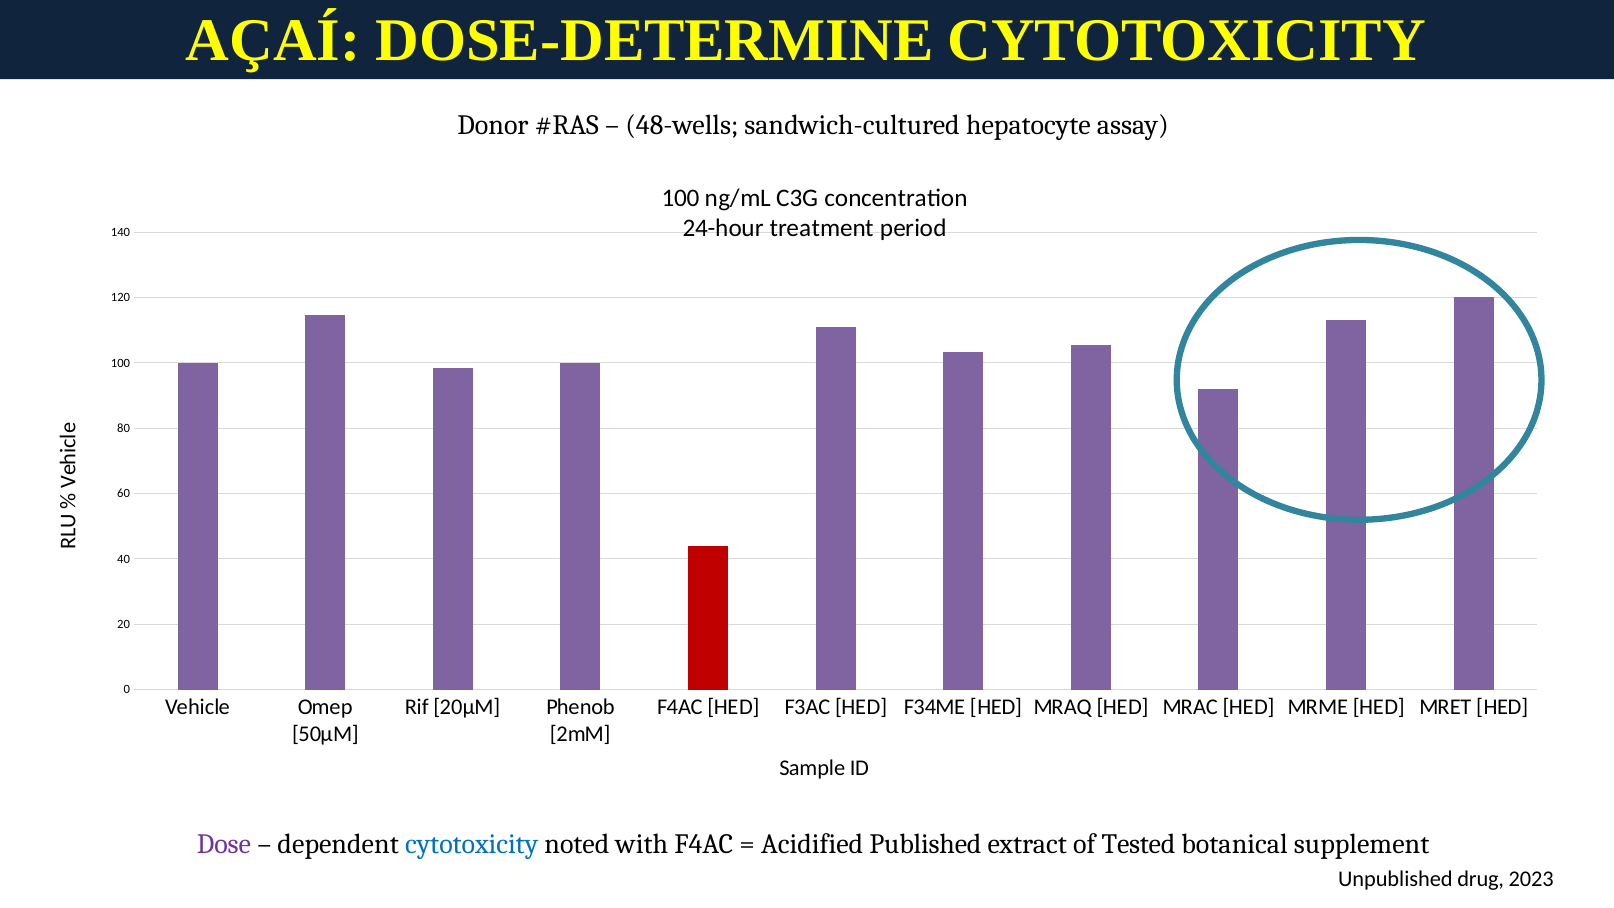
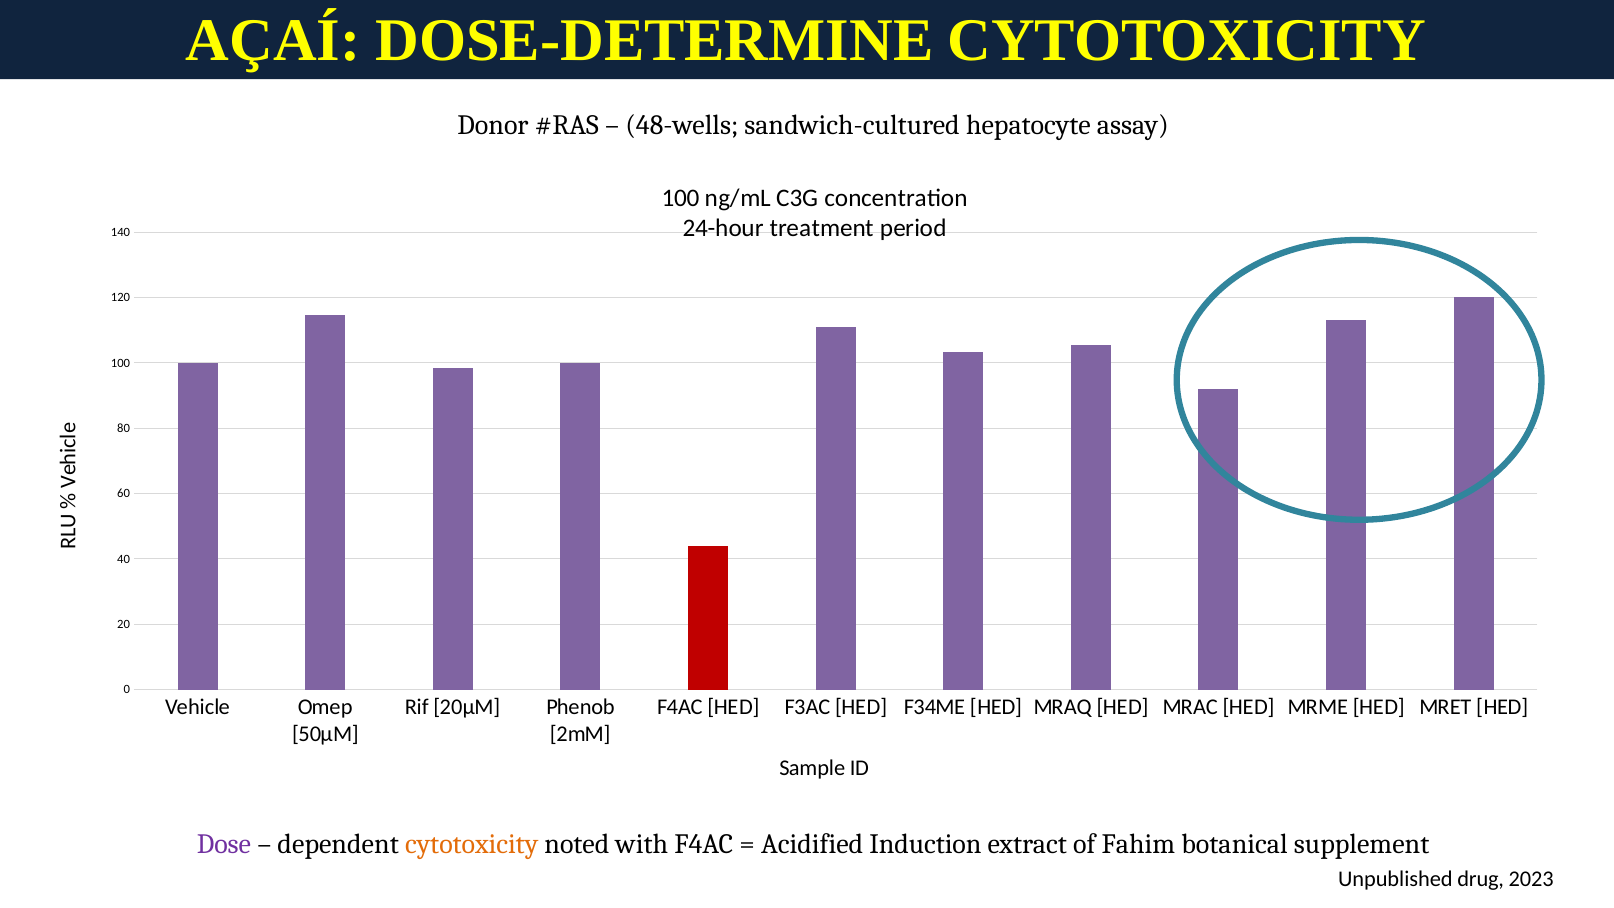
cytotoxicity colour: blue -> orange (472, 844)
Published: Published -> Induction (925, 844)
Tested: Tested -> Fahim (1138, 844)
